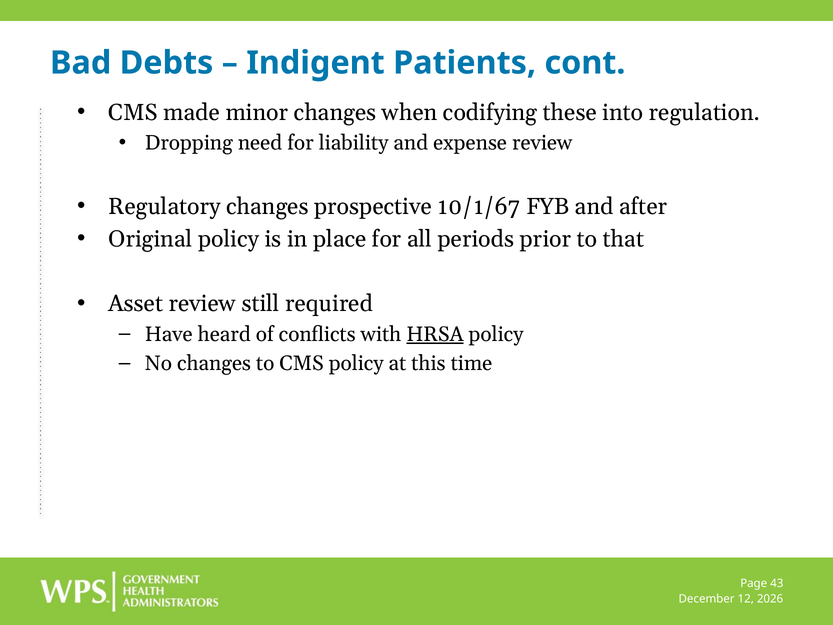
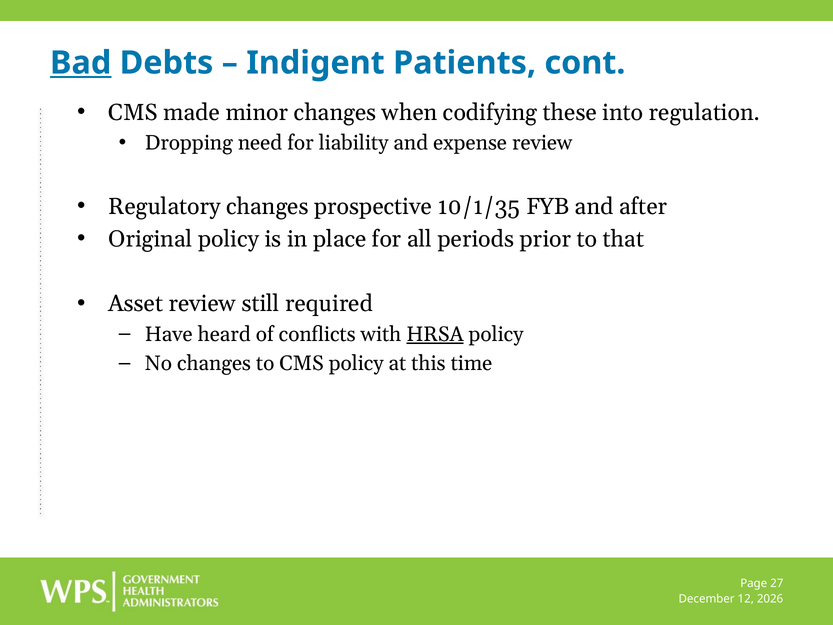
Bad underline: none -> present (81, 63)
10/1/67: 10/1/67 -> 10/1/35 (479, 206)
43: 43 -> 27 (777, 583)
